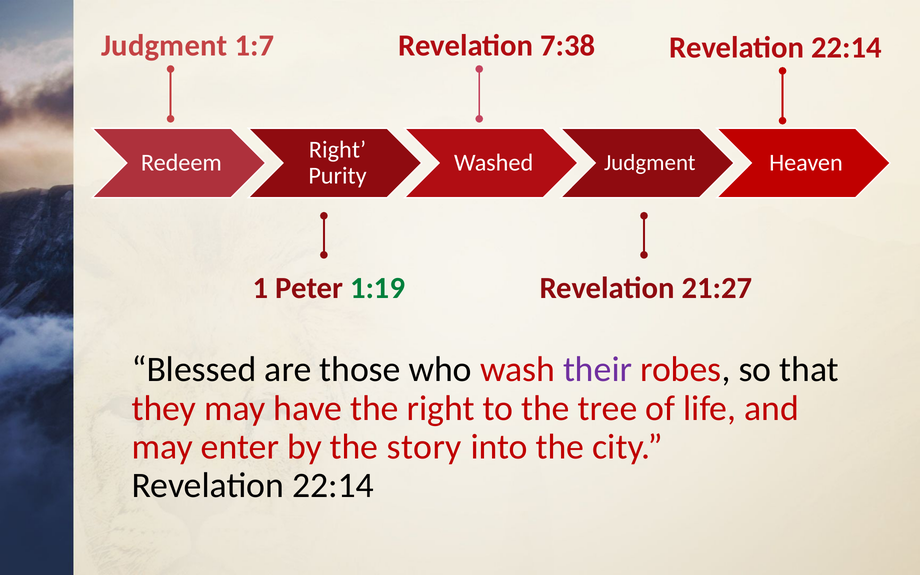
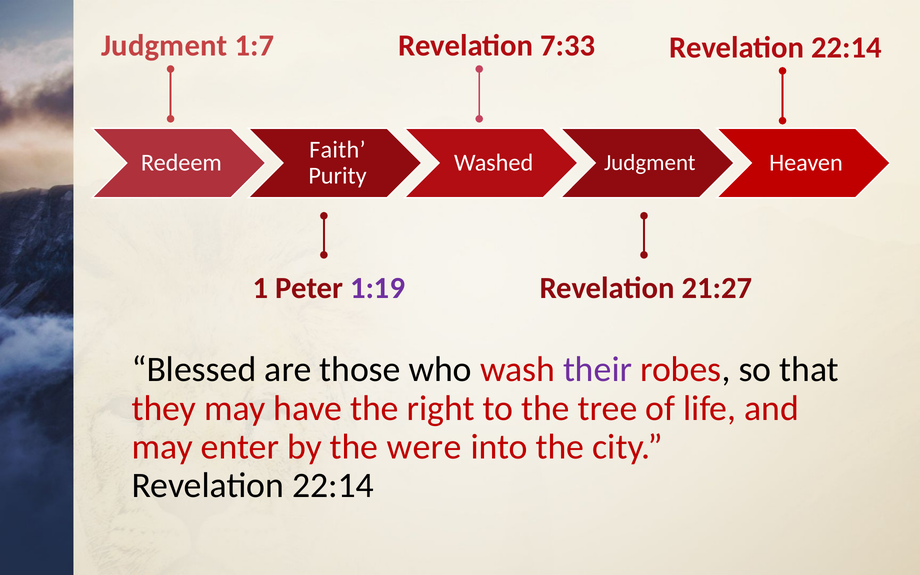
7:38: 7:38 -> 7:33 (568, 46)
Right: Right -> Faith (337, 150)
1:19 colour: green -> purple (378, 288)
story: story -> were (424, 447)
